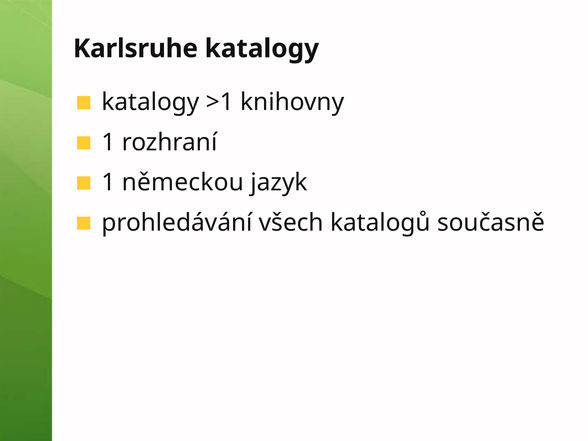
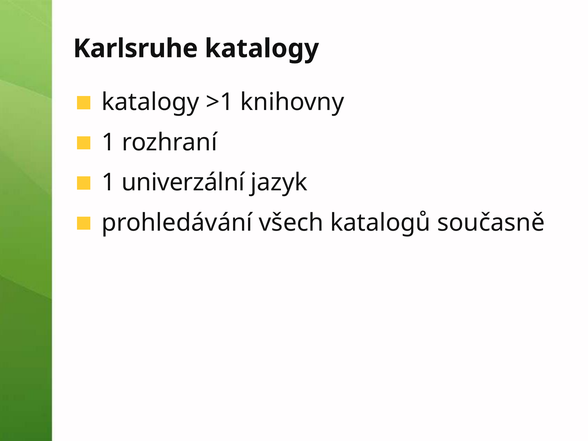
německou: německou -> univerzální (183, 183)
